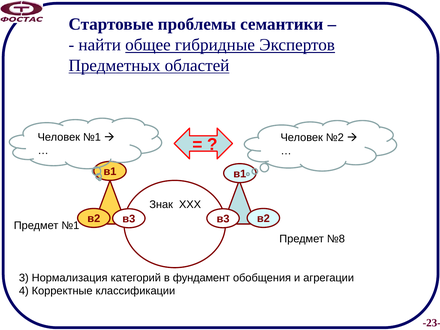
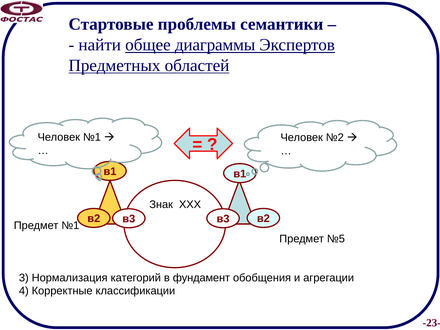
гибридные: гибридные -> диаграммы (215, 45)
№8: №8 -> №5 (336, 239)
